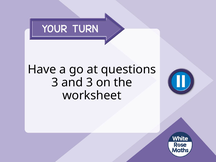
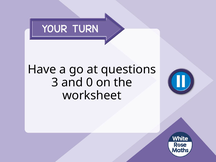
and 3: 3 -> 0 (89, 82)
